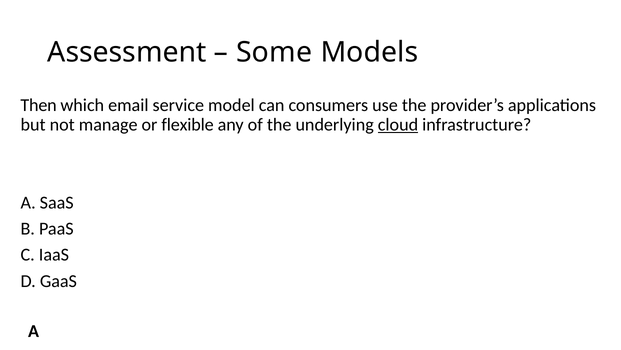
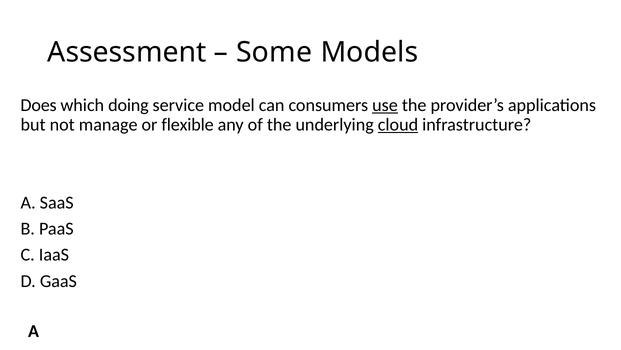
Then: Then -> Does (39, 105)
email: email -> doing (128, 105)
use underline: none -> present (385, 105)
